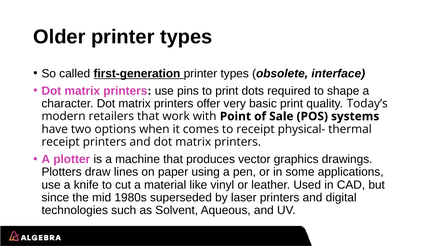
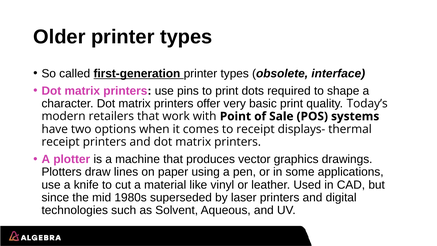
physical-: physical- -> displays- (301, 129)
